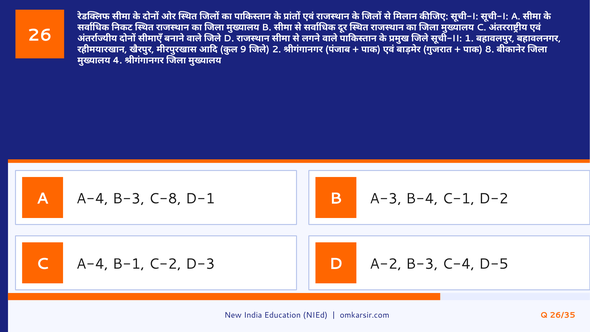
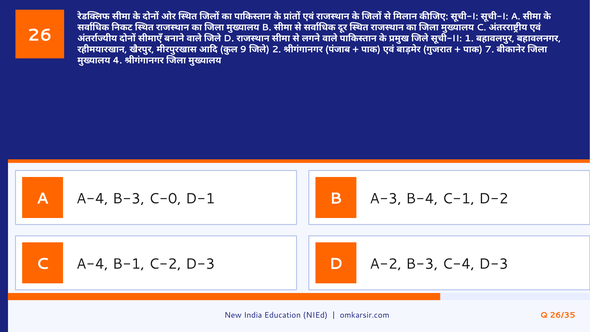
8: 8 -> 7 (489, 49)
C-8: C-8 -> C-0 (165, 198)
C-4 D-5: D-5 -> D-3 (494, 264)
